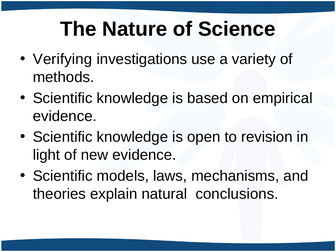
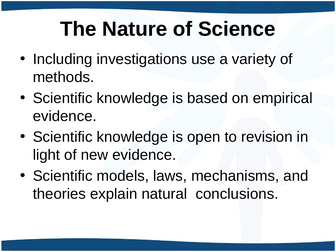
Verifying: Verifying -> Including (63, 59)
